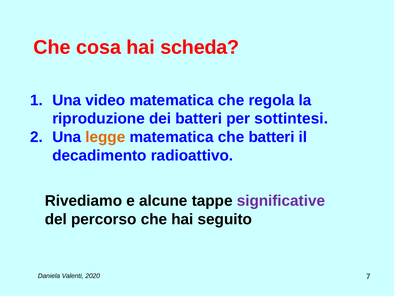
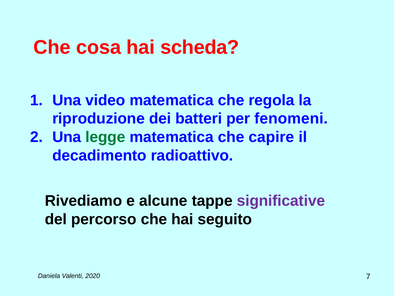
sottintesi: sottintesi -> fenomeni (291, 118)
legge colour: orange -> green (105, 137)
che batteri: batteri -> capire (271, 137)
